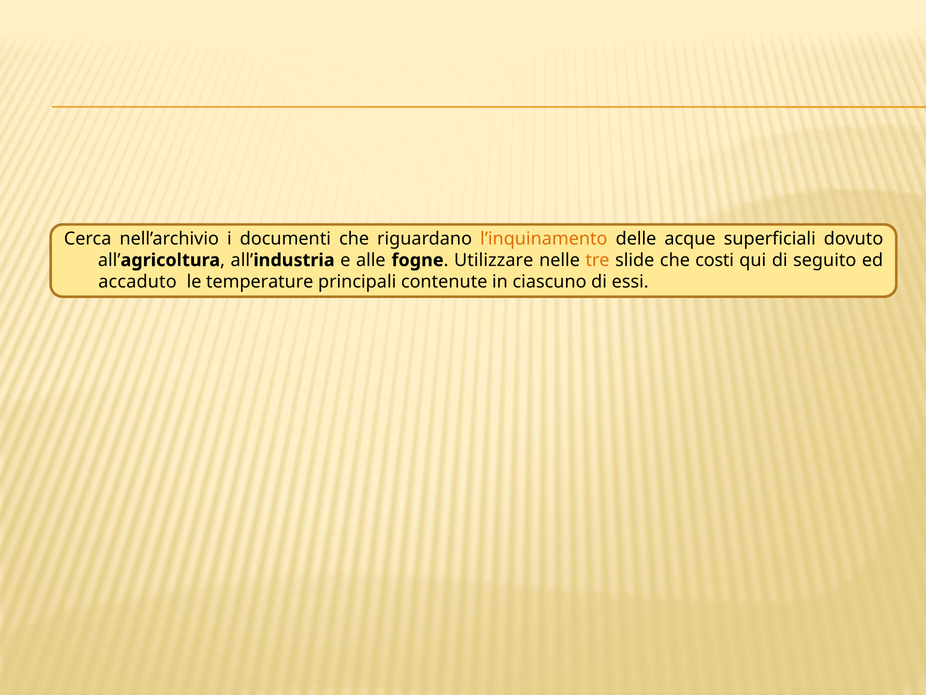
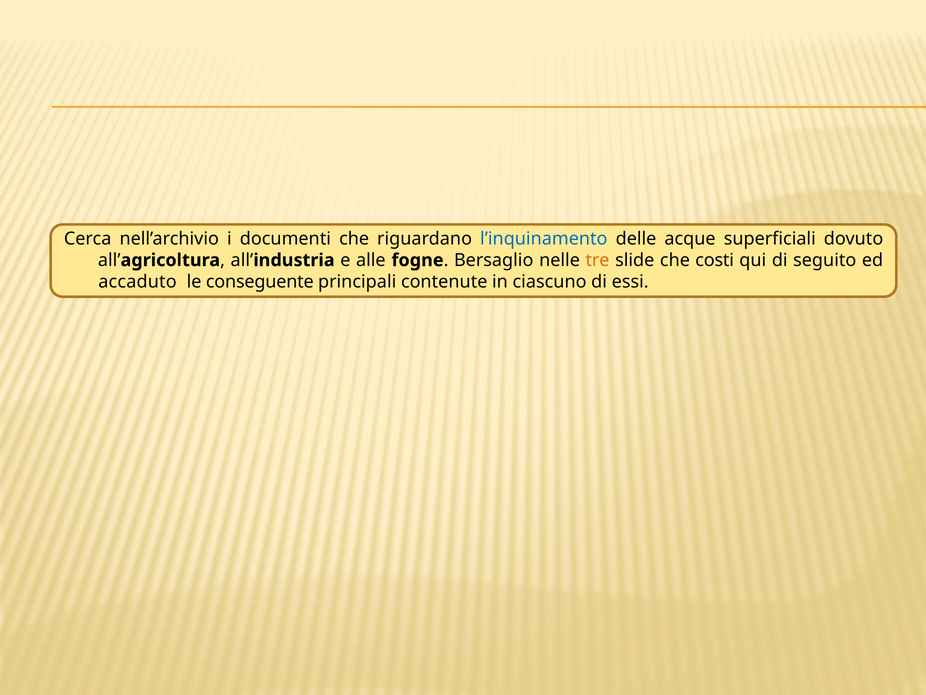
l’inquinamento colour: orange -> blue (544, 238)
Utilizzare: Utilizzare -> Bersaglio (494, 260)
temperature: temperature -> conseguente (260, 282)
